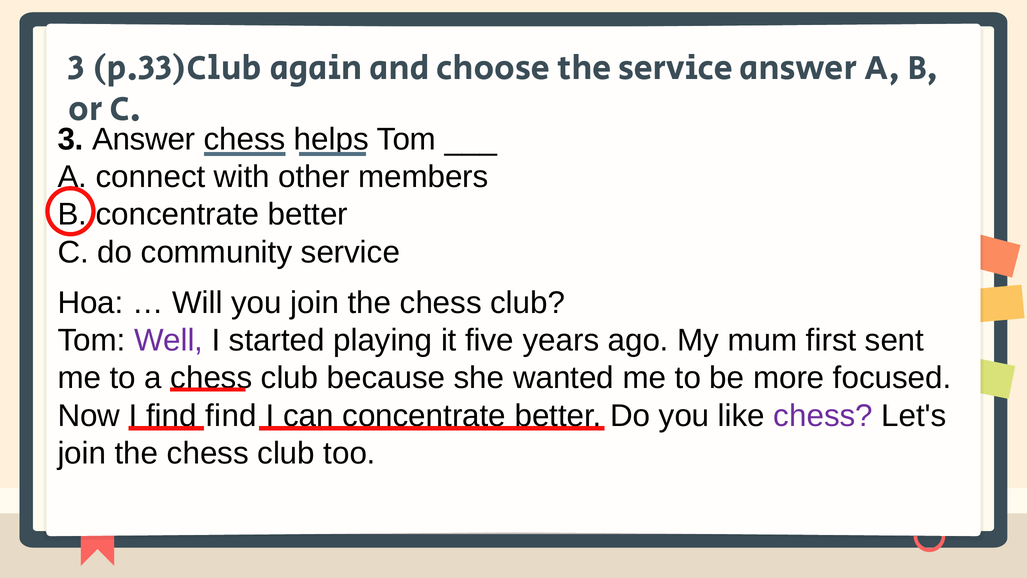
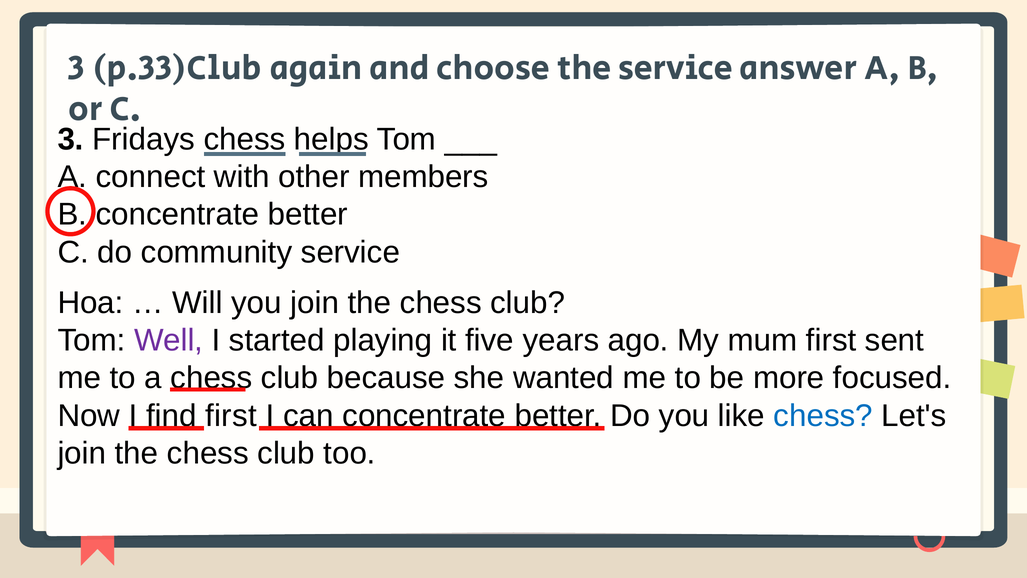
3 Answer: Answer -> Fridays (144, 139)
find: find -> first (231, 415)
chess colour: purple -> blue (823, 415)
